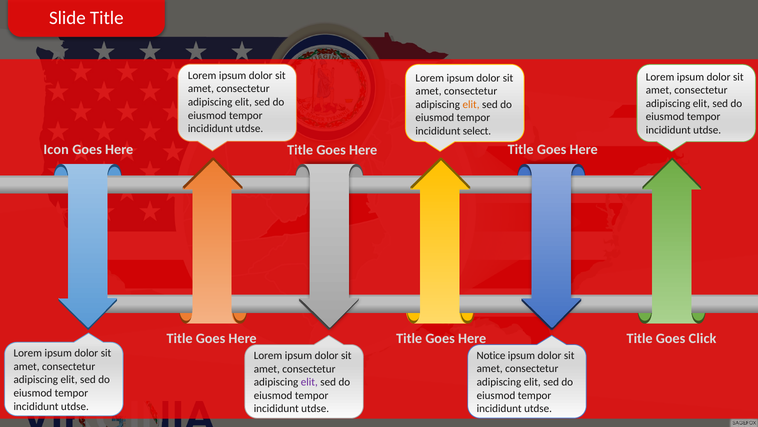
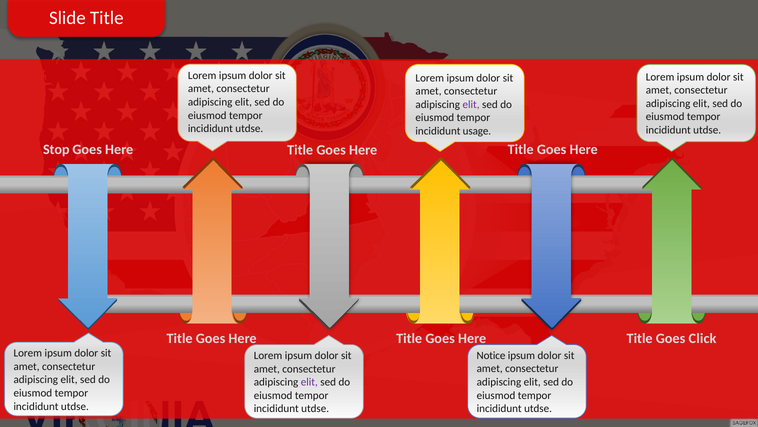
elit colour: orange -> purple (471, 104)
select: select -> usage (477, 131)
Icon: Icon -> Stop (56, 149)
